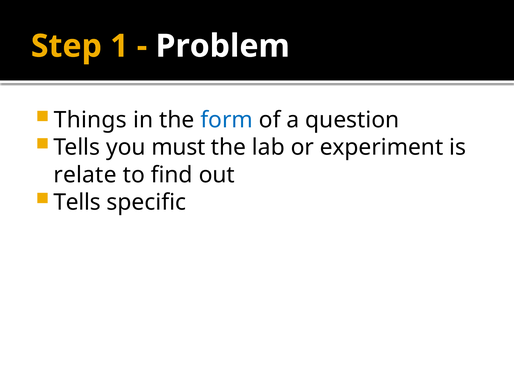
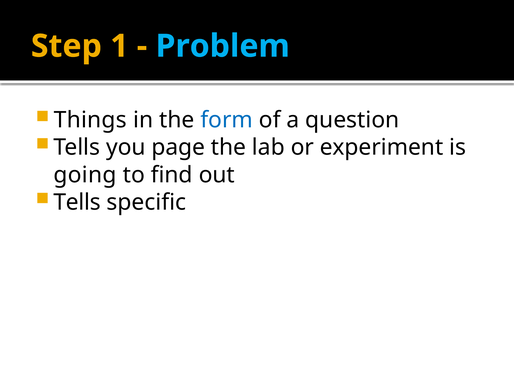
Problem colour: white -> light blue (223, 46)
must: must -> page (178, 148)
relate: relate -> going (85, 175)
